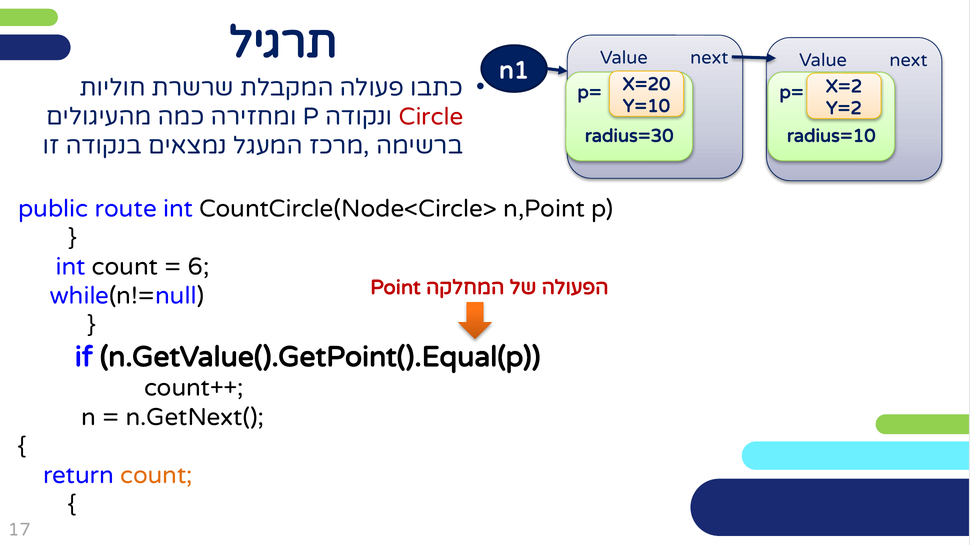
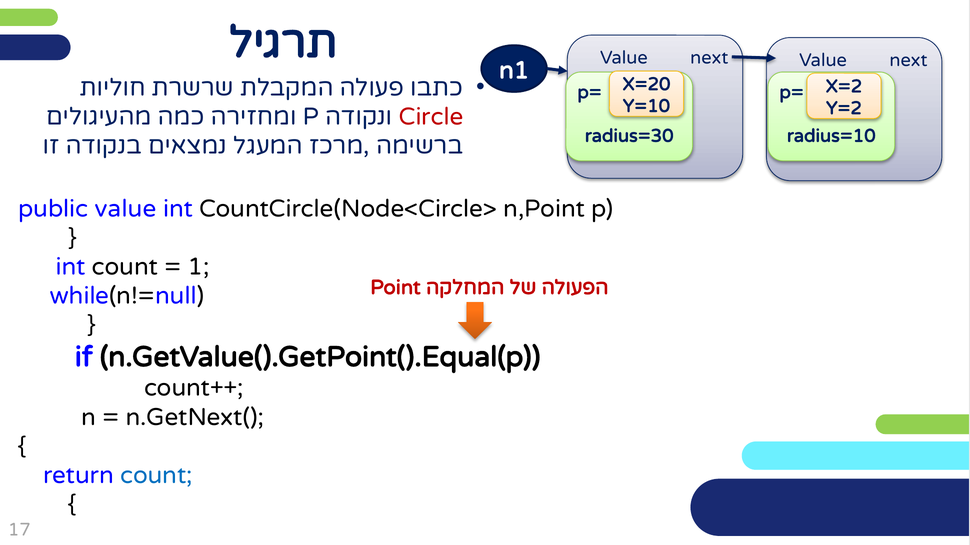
public route: route -> value (126, 209)
6: 6 -> 1 (199, 267)
count colour: orange -> blue (156, 476)
